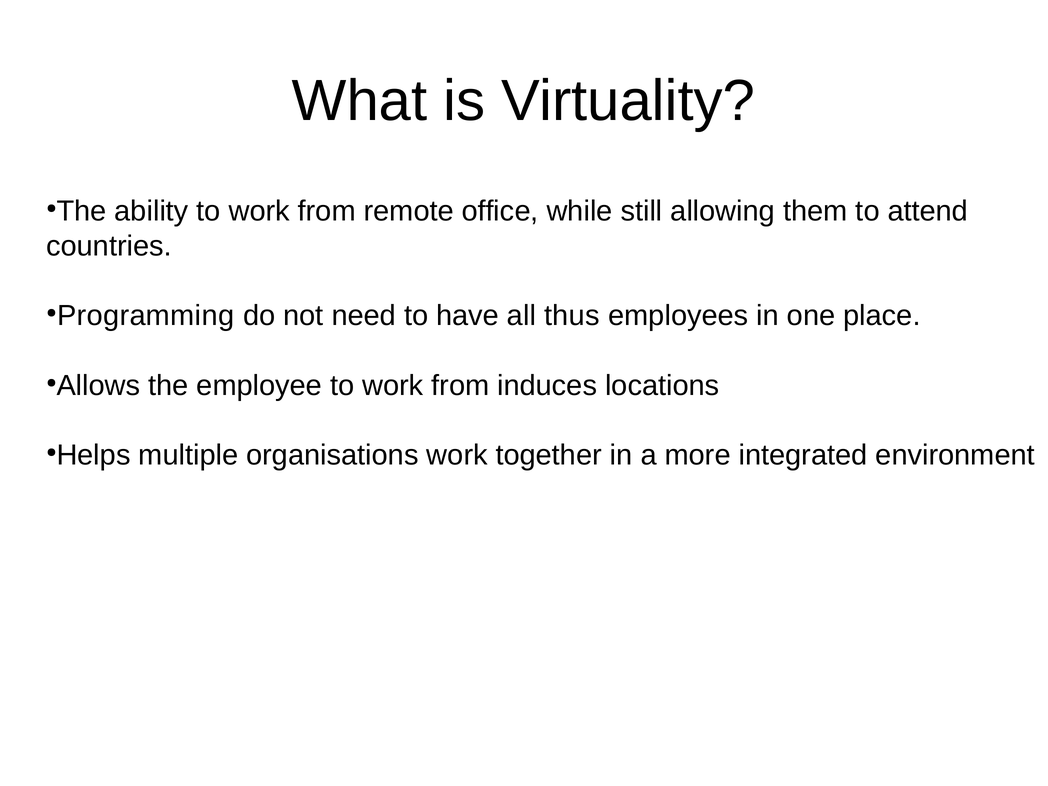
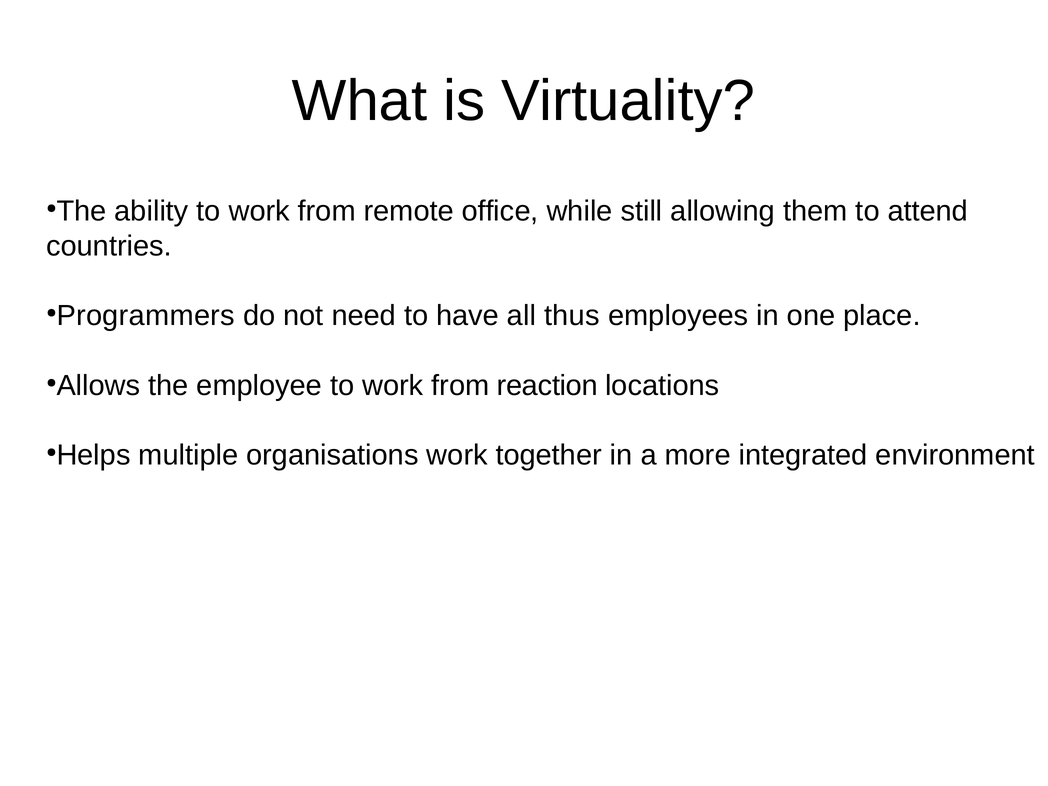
Programming: Programming -> Programmers (146, 316)
induces: induces -> reaction (547, 385)
